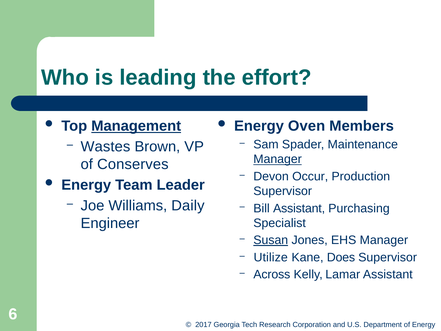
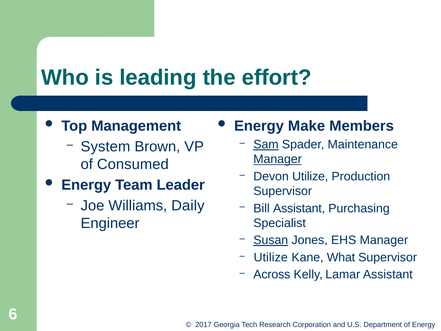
Management underline: present -> none (136, 126)
Oven: Oven -> Make (307, 126)
Sam underline: none -> present (266, 144)
Wastes: Wastes -> System (105, 147)
Conserves: Conserves -> Consumed (133, 164)
Devon Occur: Occur -> Utilize (310, 176)
Does: Does -> What (341, 257)
